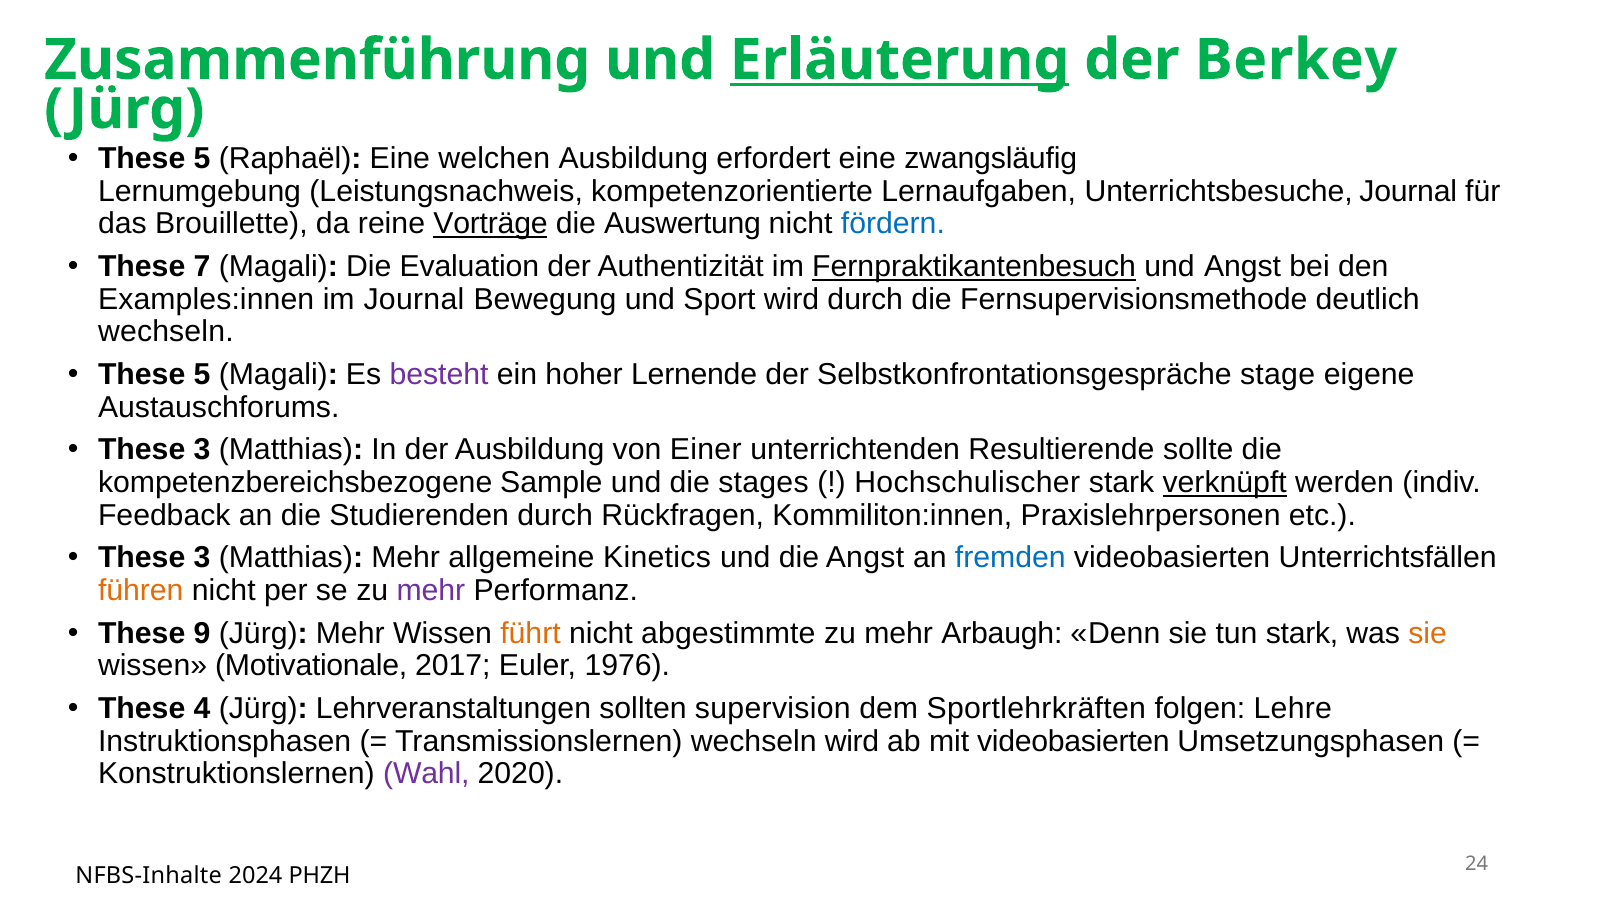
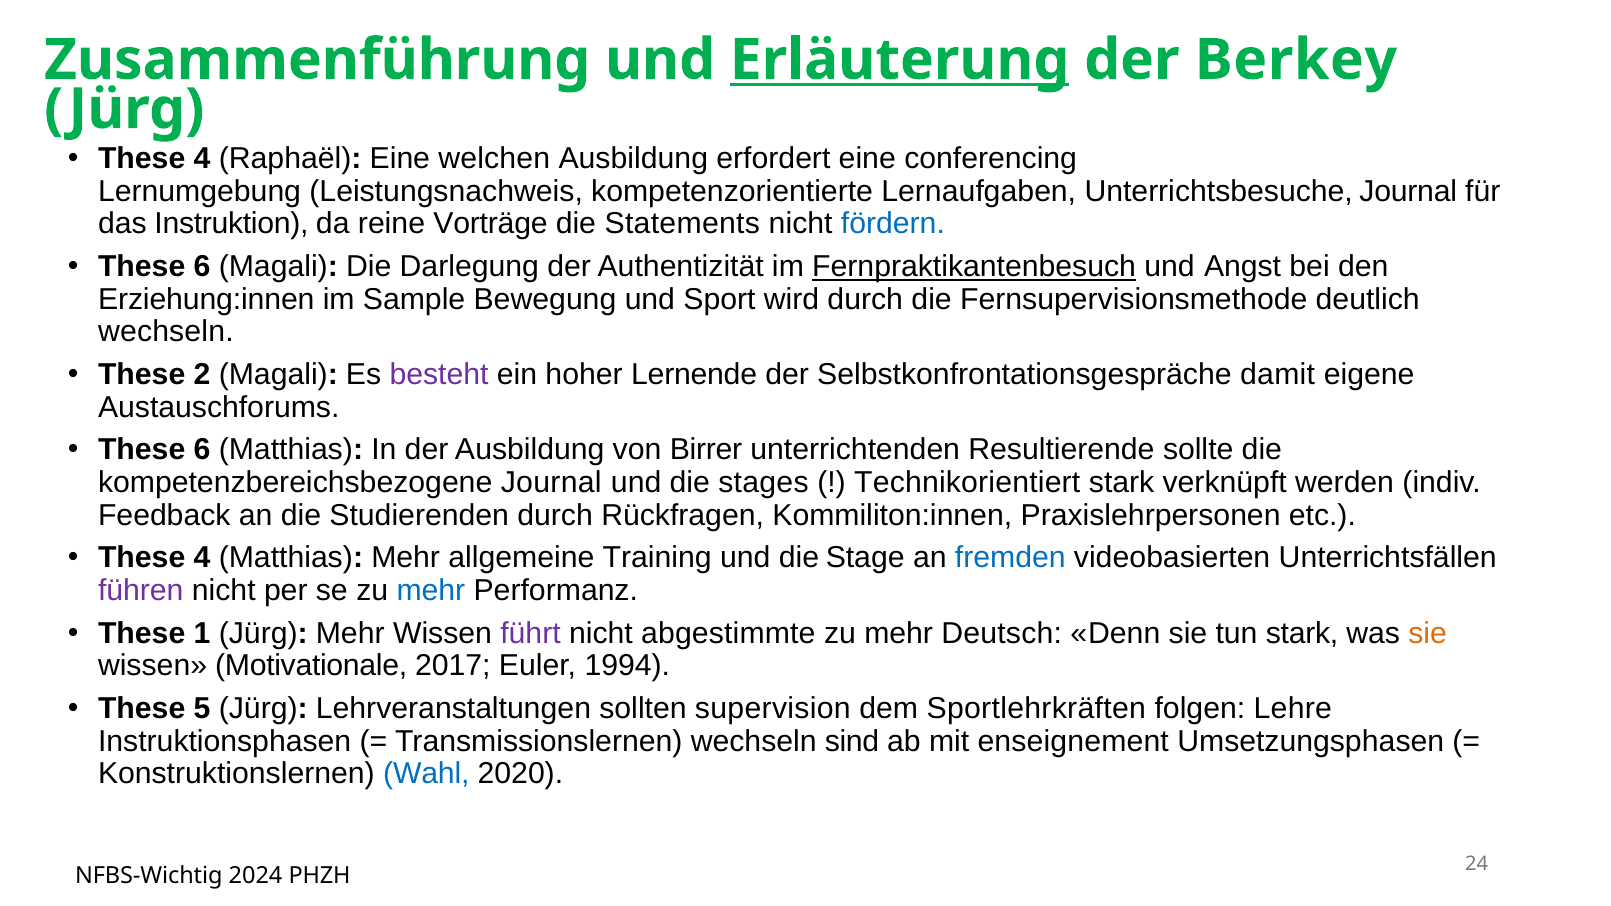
5: 5 -> 4 (202, 159)
zwangsläufig: zwangsläufig -> conferencing (991, 159)
Brouillette: Brouillette -> Instruktion (231, 224)
Vorträge underline: present -> none (491, 224)
Auswertung: Auswertung -> Statements (682, 224)
7: 7 -> 6 (202, 267)
Evaluation: Evaluation -> Darlegung (469, 267)
Examples:innen: Examples:innen -> Erziehung:innen (206, 299)
im Journal: Journal -> Sample (414, 299)
5: 5 -> 2 (202, 375)
stage: stage -> damit (1278, 375)
3: 3 -> 6 (202, 450)
Einer: Einer -> Birrer (706, 450)
kompetenzbereichsbezogene Sample: Sample -> Journal (551, 483)
Hochschulischer: Hochschulischer -> Technikorientiert (967, 483)
verknüpft underline: present -> none (1225, 483)
3: 3 -> 4 (202, 558)
Kinetics: Kinetics -> Training (657, 558)
die Angst: Angst -> Stage (865, 558)
führen colour: orange -> purple (141, 591)
mehr colour: purple -> blue (431, 591)
9: 9 -> 1 (202, 633)
führt colour: orange -> purple (530, 633)
Arbaugh: Arbaugh -> Deutsch (1002, 633)
1976: 1976 -> 1994 (627, 666)
4: 4 -> 5 (202, 709)
wechseln wird: wird -> sind (852, 741)
mit videobasierten: videobasierten -> enseignement (1073, 741)
Wahl colour: purple -> blue (426, 774)
NFBS-Inhalte: NFBS-Inhalte -> NFBS-Wichtig (149, 875)
